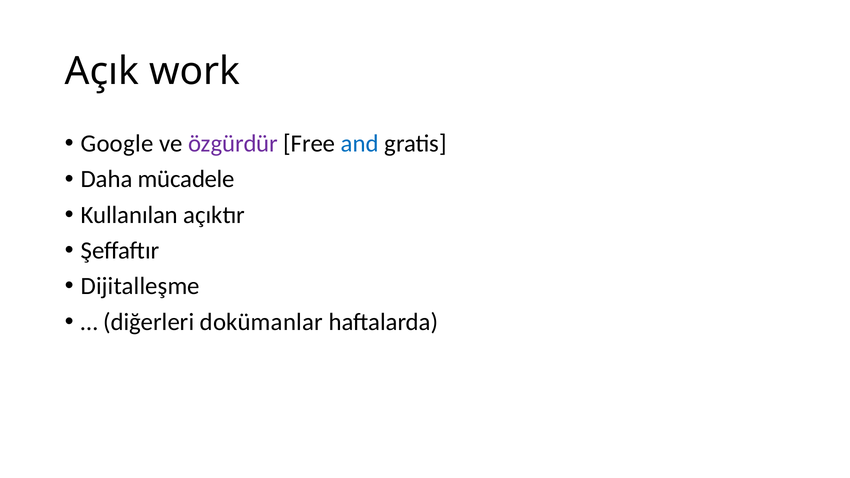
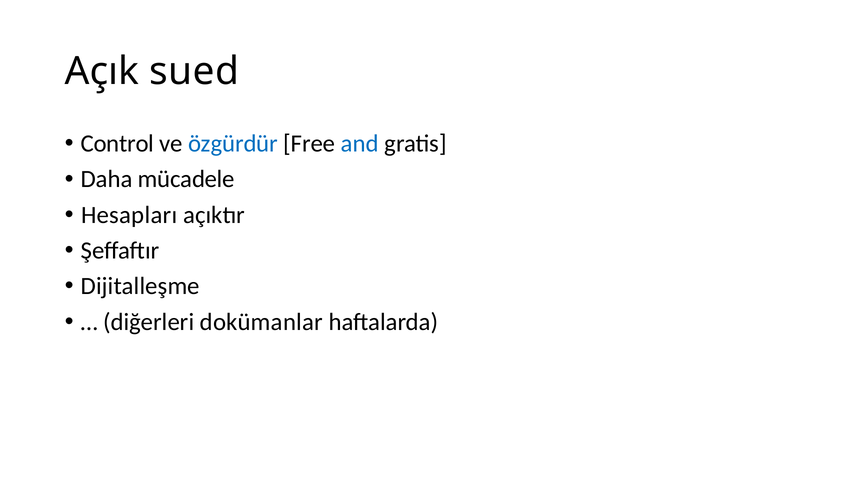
work: work -> sued (194, 71)
Google: Google -> Control (117, 144)
özgürdür colour: purple -> blue (233, 144)
Kullanılan: Kullanılan -> Hesapları (129, 215)
